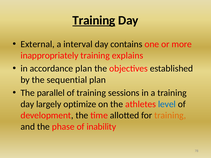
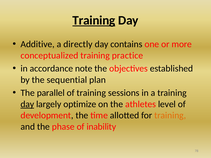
External: External -> Additive (38, 44)
interval: interval -> directly (78, 44)
inappropriately: inappropriately -> conceptualized (49, 56)
explains: explains -> practice (128, 56)
accordance plan: plan -> note (84, 69)
day underline: none -> present (27, 104)
level colour: blue -> black (167, 104)
